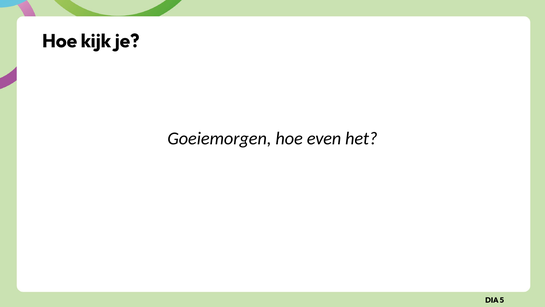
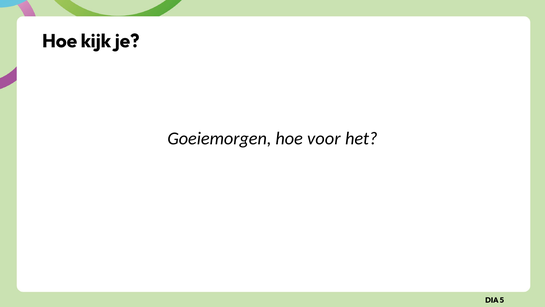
even: even -> voor (324, 138)
